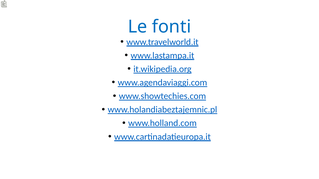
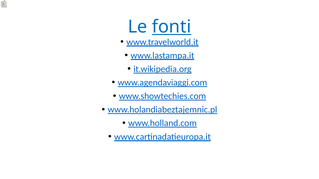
fonti underline: none -> present (172, 27)
